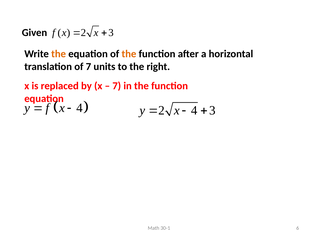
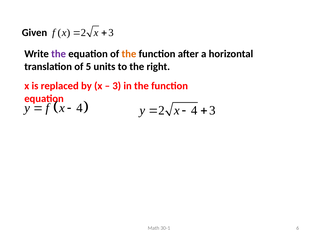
the colour: orange -> purple (59, 54)
of 7: 7 -> 5 (88, 66)
7: 7 -> 3 (117, 86)
